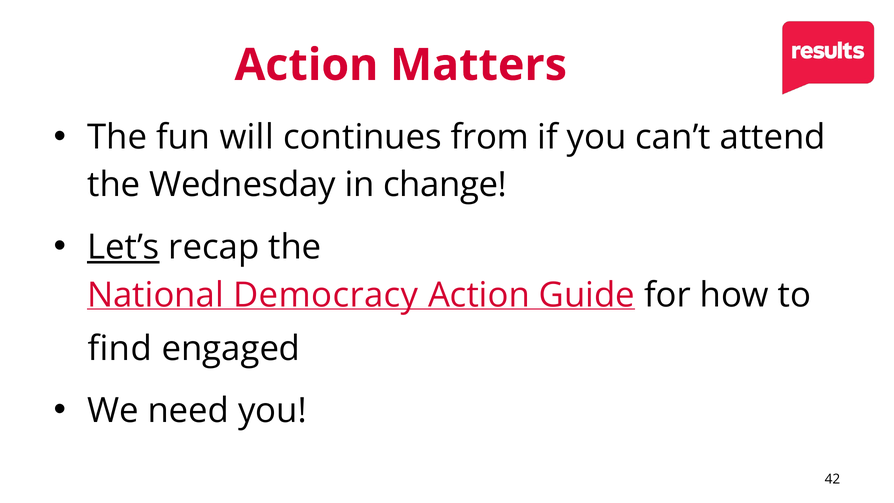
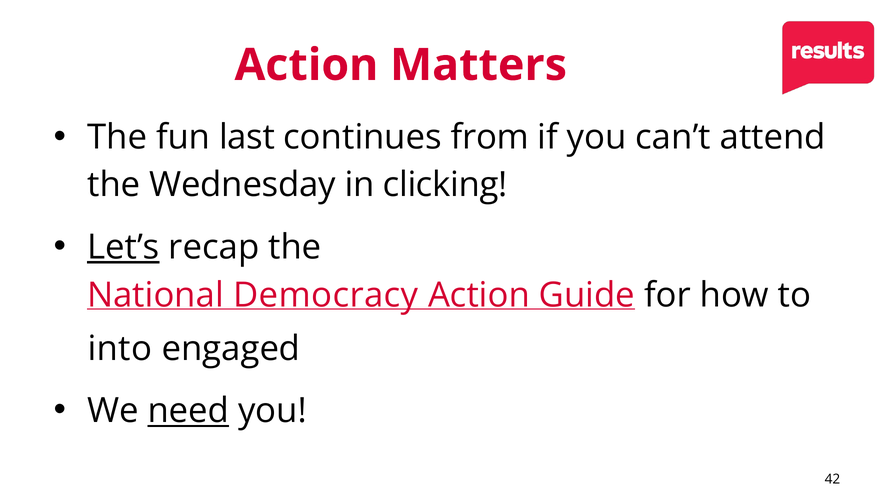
will: will -> last (247, 137)
change: change -> clicking (445, 185)
find: find -> into (120, 348)
need underline: none -> present (188, 411)
